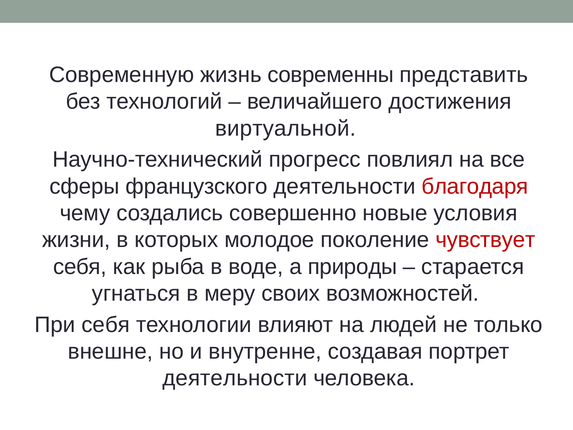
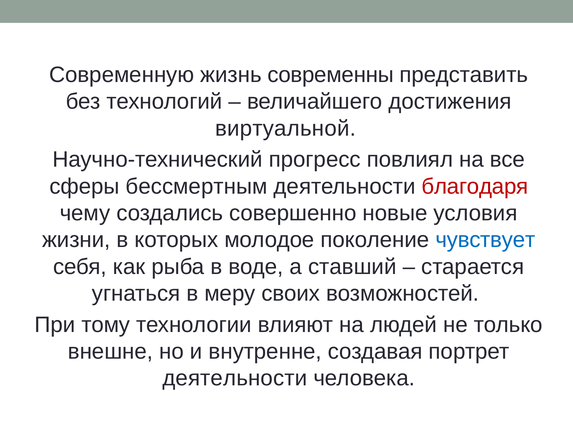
французского: французского -> бессмертным (197, 186)
чувствует colour: red -> blue (485, 240)
природы: природы -> ставший (352, 266)
При себя: себя -> тому (106, 324)
